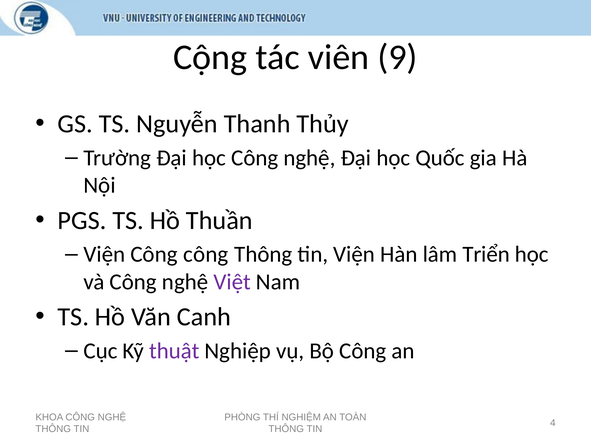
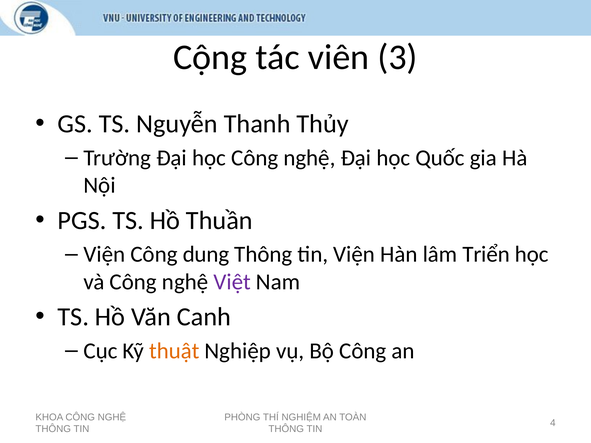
9: 9 -> 3 (398, 57)
Công công: công -> dung (206, 255)
thuật colour: purple -> orange (174, 351)
